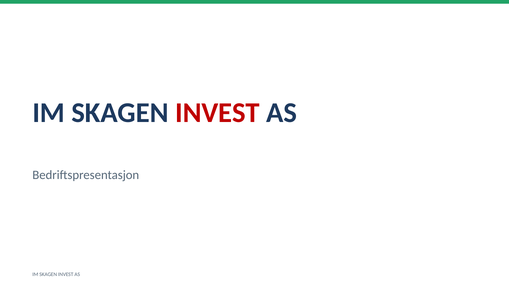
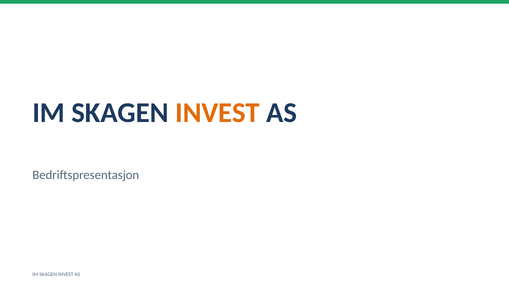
INVEST colour: red -> orange (217, 113)
